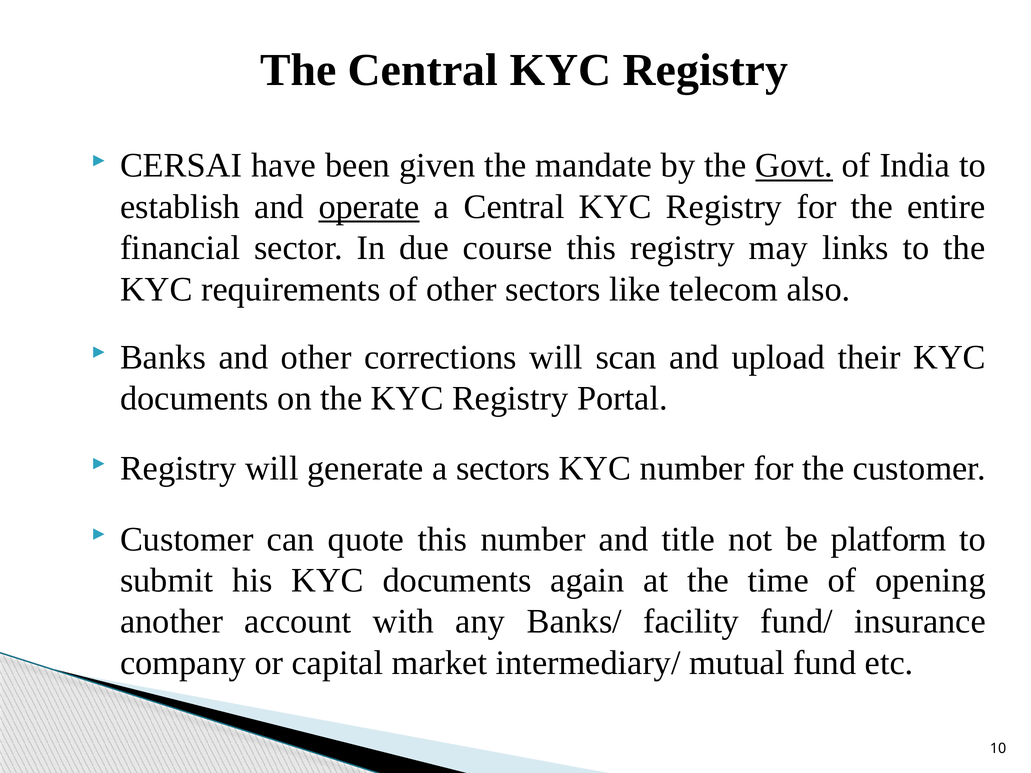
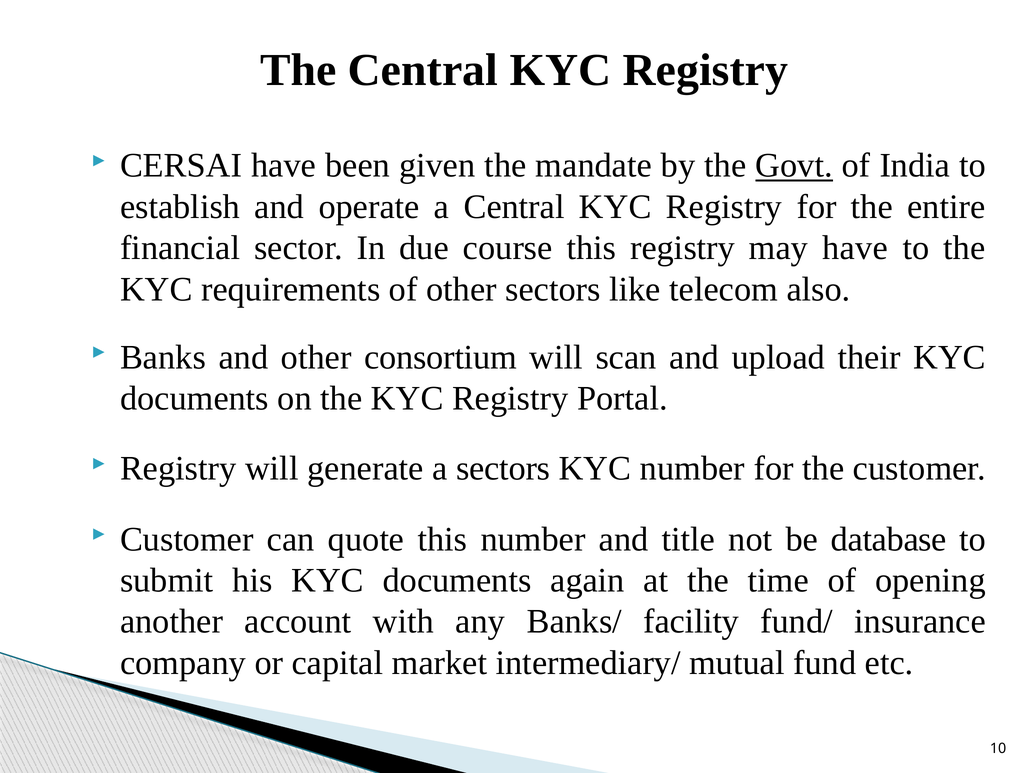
operate underline: present -> none (369, 207)
may links: links -> have (855, 248)
corrections: corrections -> consortium (441, 358)
platform: platform -> database (889, 539)
